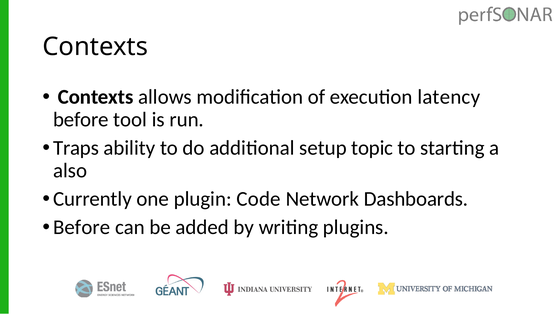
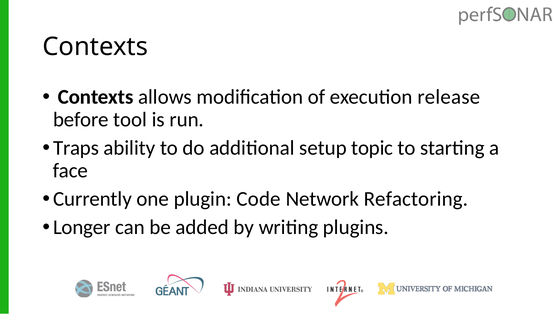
latency: latency -> release (449, 97)
also: also -> face (70, 170)
Dashboards: Dashboards -> Refactoring (416, 199)
Before: Before -> Longer (82, 227)
